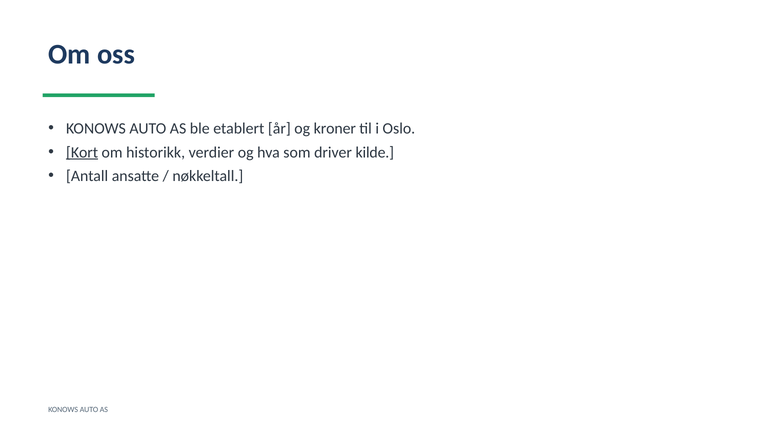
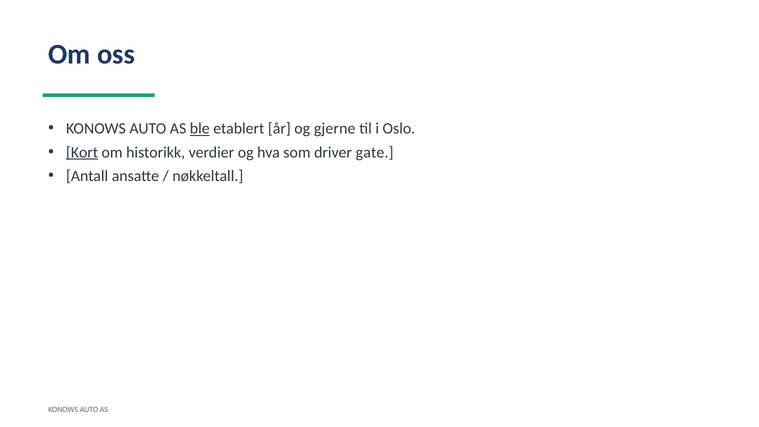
ble underline: none -> present (200, 129)
kroner: kroner -> gjerne (335, 129)
kilde: kilde -> gate (375, 152)
